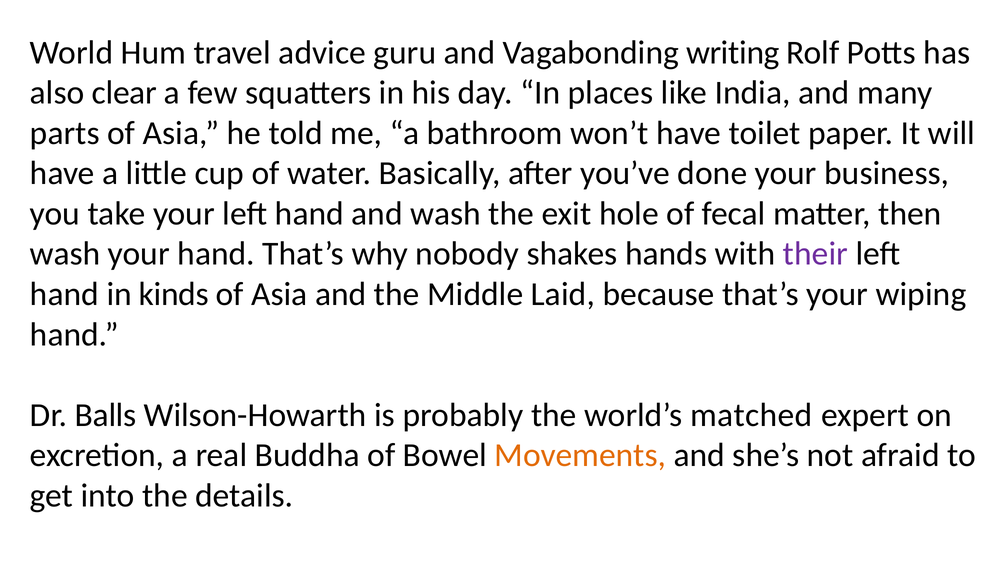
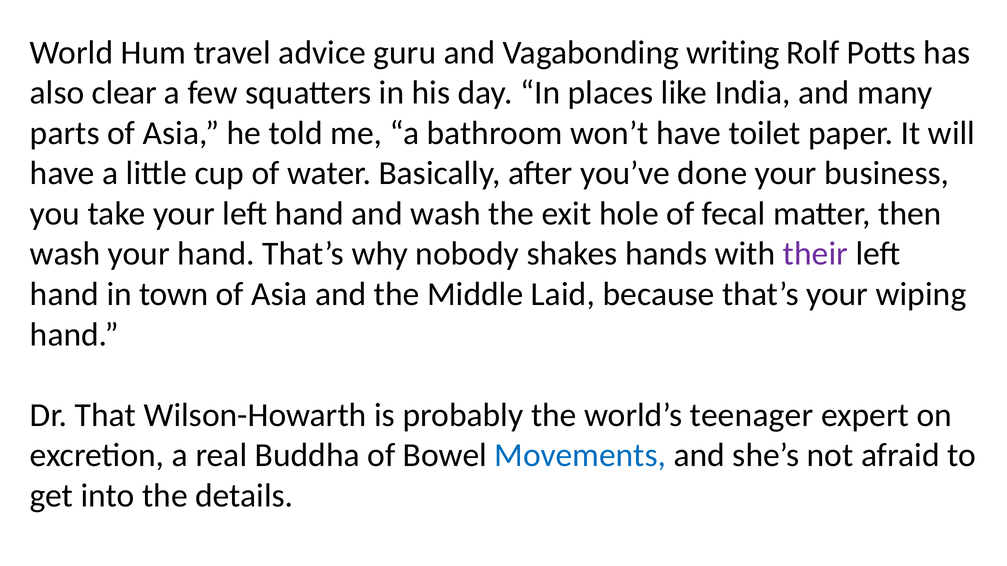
kinds: kinds -> town (174, 294)
Balls: Balls -> That (106, 415)
matched: matched -> teenager (751, 415)
Movements colour: orange -> blue (580, 456)
